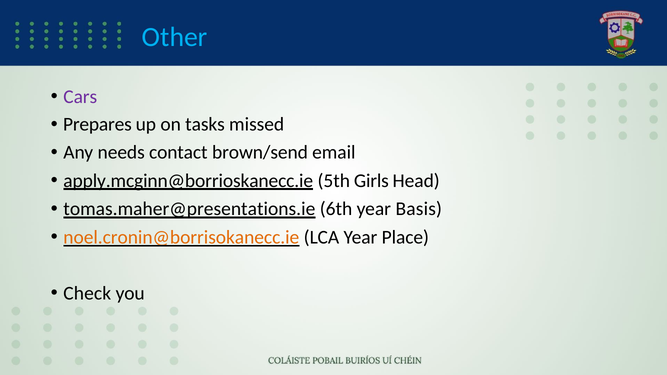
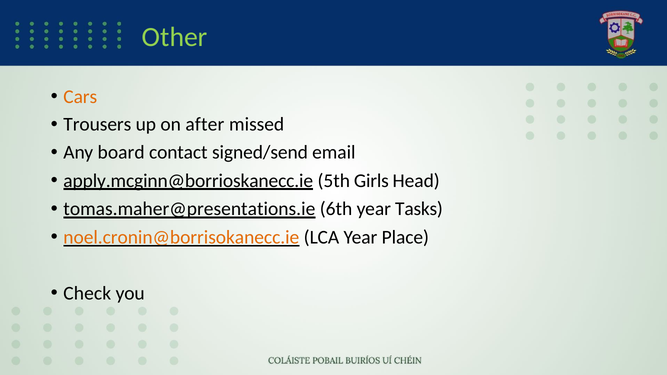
Other colour: light blue -> light green (175, 37)
Cars colour: purple -> orange (80, 97)
Prepares: Prepares -> Trousers (97, 125)
tasks: tasks -> after (205, 125)
needs: needs -> board (121, 153)
brown/send: brown/send -> signed/send (260, 153)
Basis: Basis -> Tasks (419, 209)
